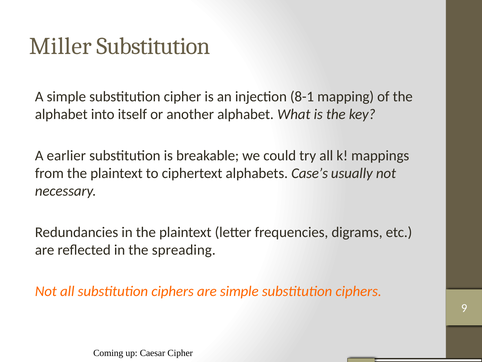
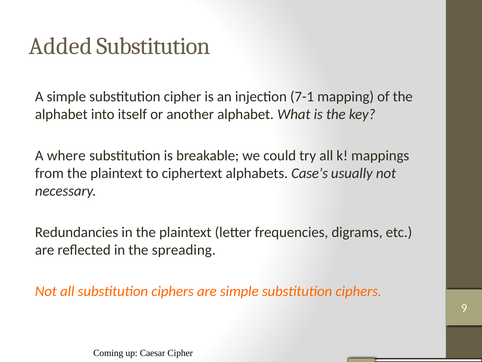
Miller: Miller -> Added (61, 46)
8-1: 8-1 -> 7-1 (302, 97)
earlier: earlier -> where (66, 155)
